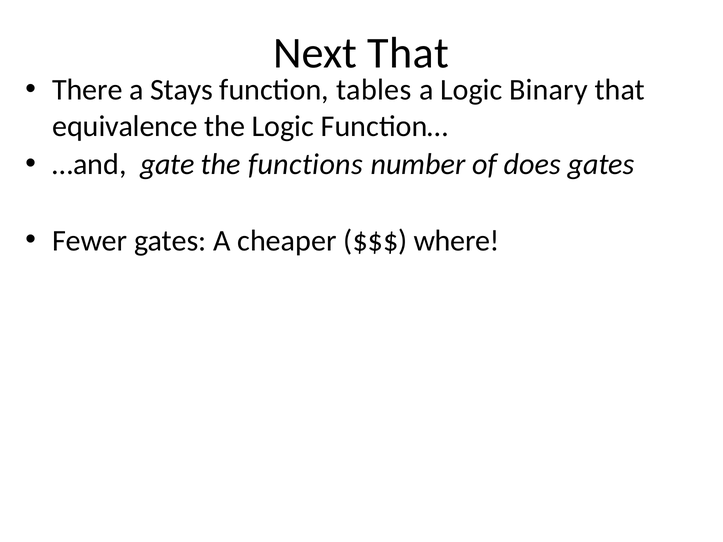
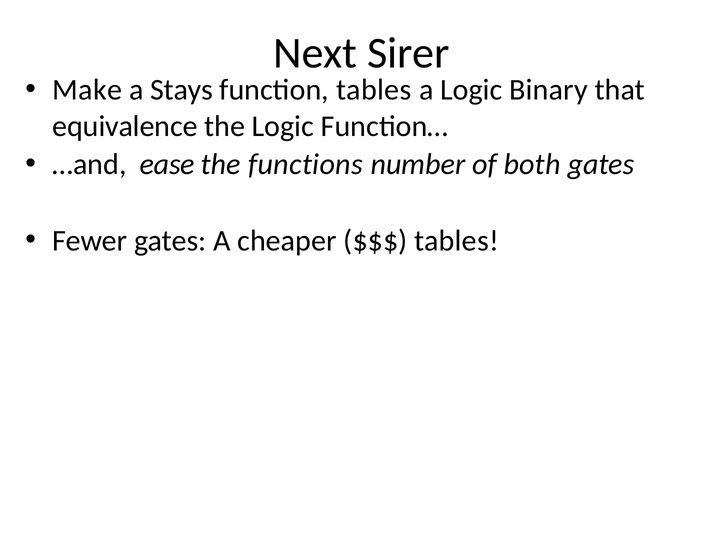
Next That: That -> Sirer (408, 53)
There: There -> Make (87, 90)
gate: gate -> ease (167, 164)
does: does -> both (532, 164)
where: where -> tables (456, 241)
